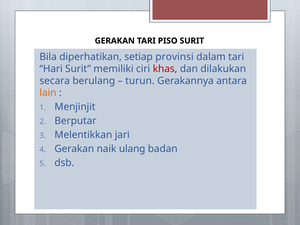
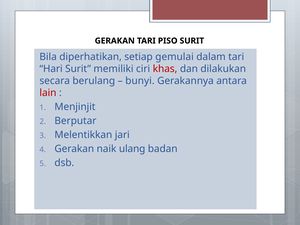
provinsi: provinsi -> gemulai (175, 57)
turun: turun -> bunyi (140, 81)
lain colour: orange -> red (48, 93)
